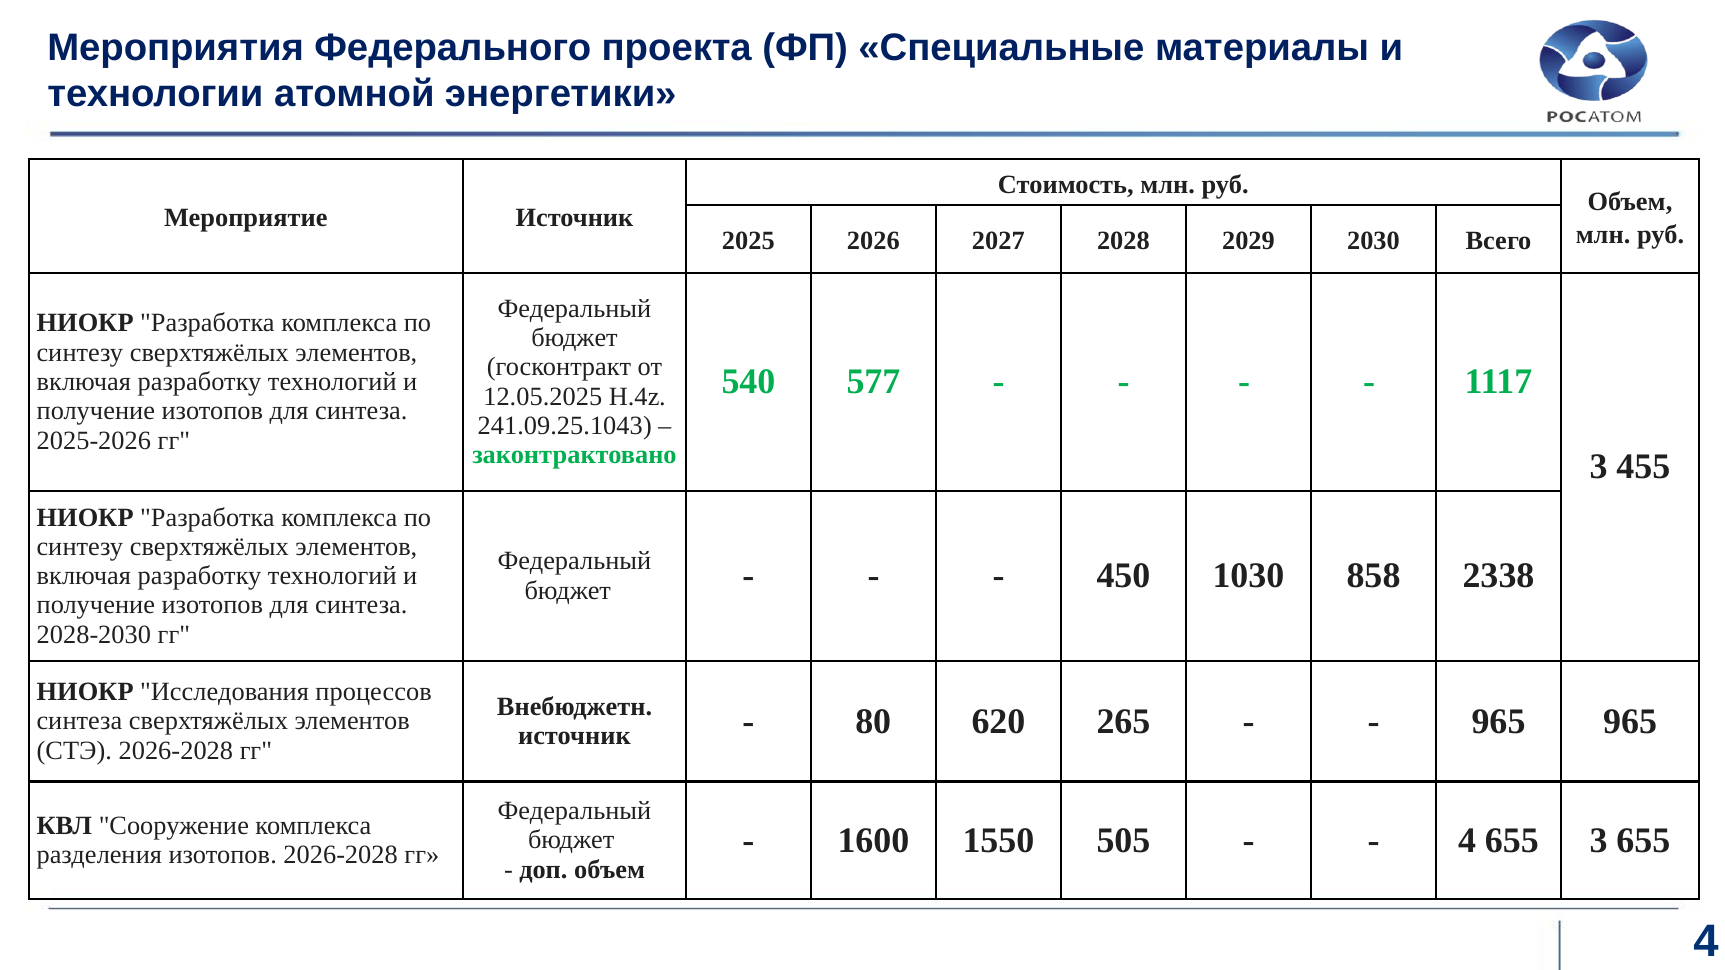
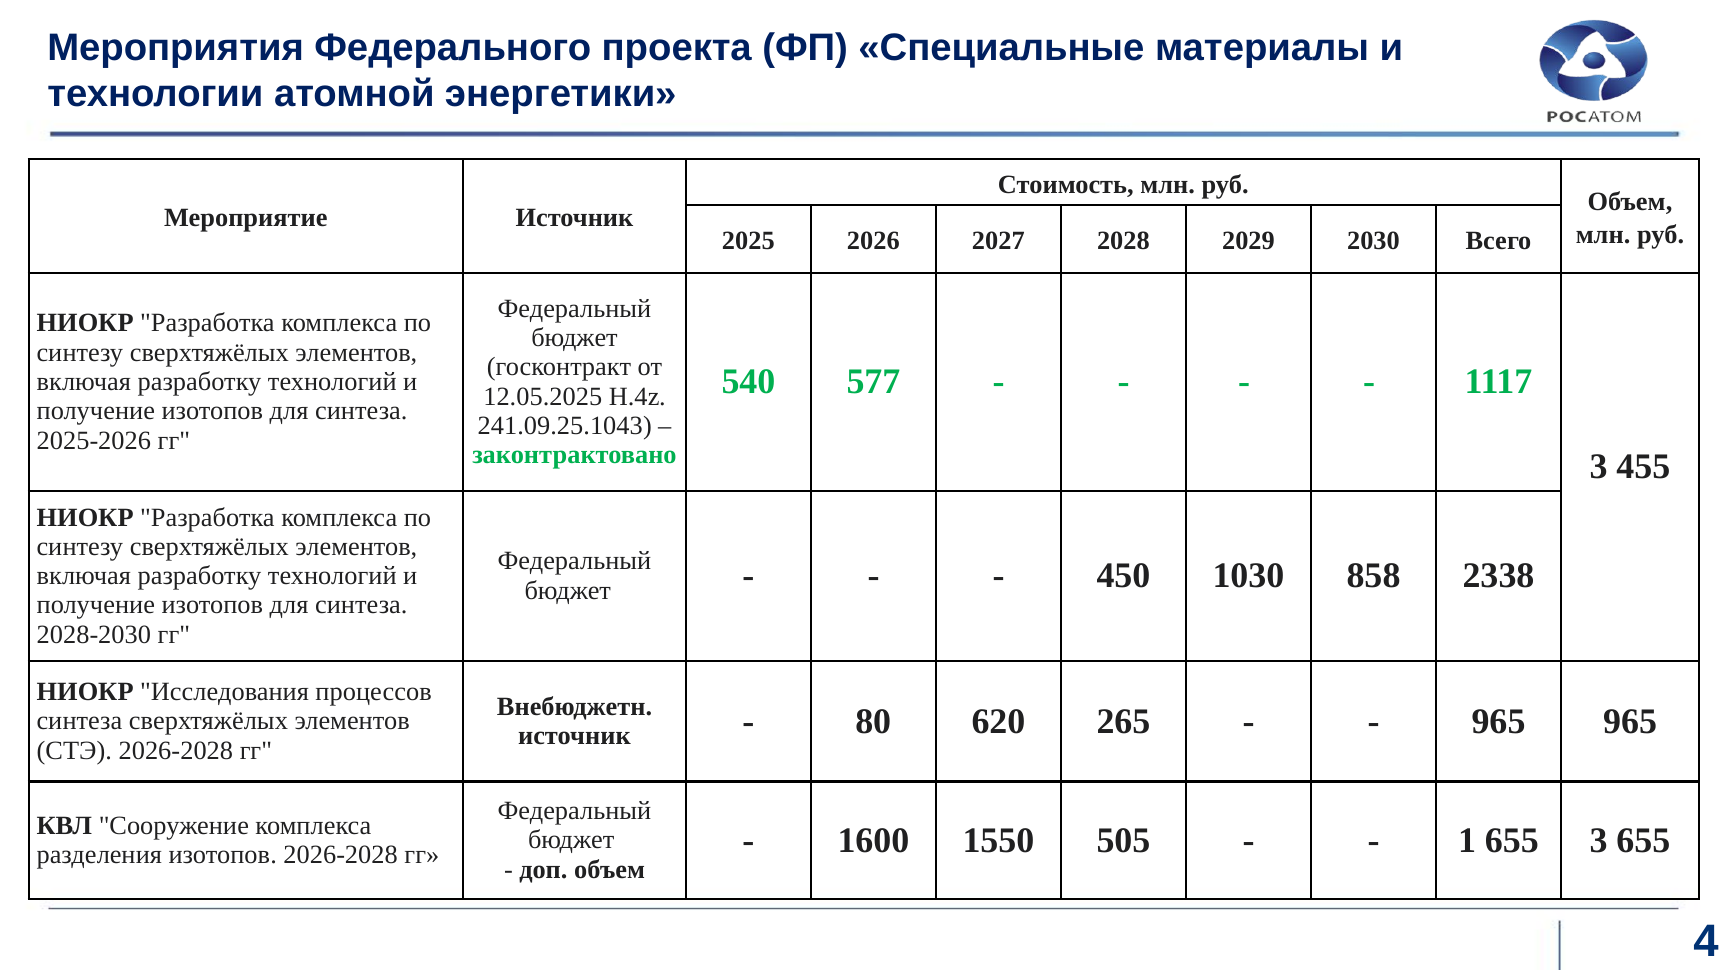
4: 4 -> 1 (1467, 841)
